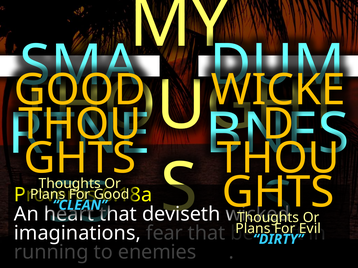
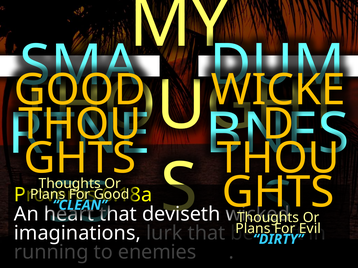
fear: fear -> lurk (164, 233)
